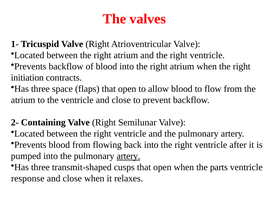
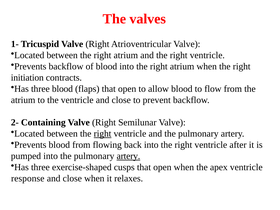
three space: space -> blood (62, 89)
right underline: none -> present (103, 134)
transmit-shaped: transmit-shaped -> exercise-shaped (82, 167)
parts: parts -> apex (219, 167)
